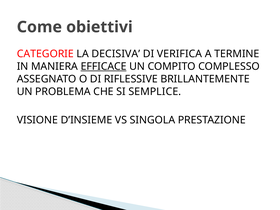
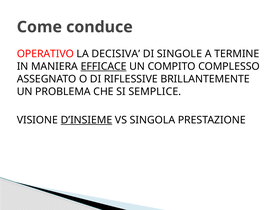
obiettivi: obiettivi -> conduce (99, 27)
CATEGORIE: CATEGORIE -> OPERATIVO (45, 54)
VERIFICA: VERIFICA -> SINGOLE (179, 54)
D’INSIEME underline: none -> present (86, 120)
